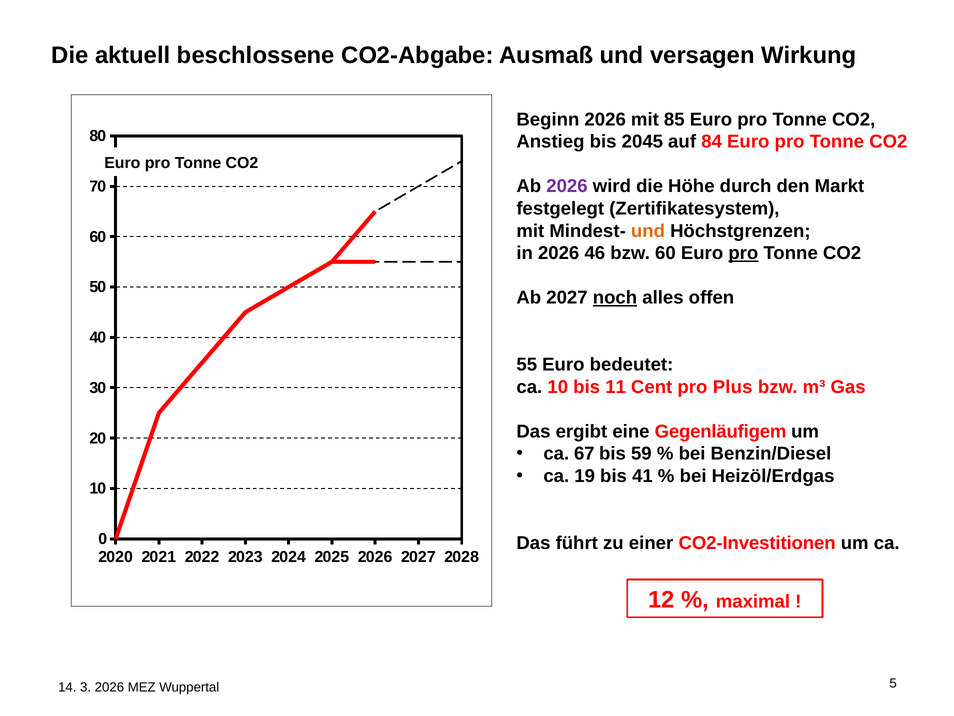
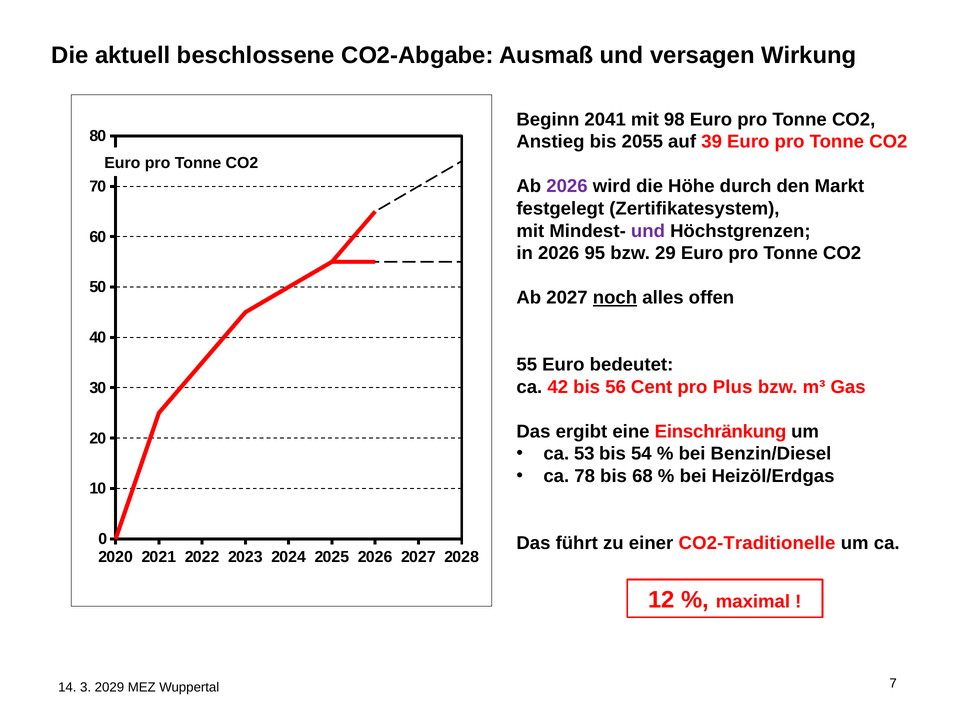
Beginn 2026: 2026 -> 2041 (605, 119)
85: 85 -> 98 (674, 119)
2045: 2045 -> 2055 (642, 142)
84: 84 -> 39 (712, 142)
und colour: orange -> purple (648, 231)
46: 46 -> 95 (595, 253)
bzw 60: 60 -> 29 (665, 253)
pro underline: present -> none (743, 253)
ca 10: 10 -> 42 (558, 387)
11: 11 -> 56 (616, 387)
Gegenläufigem: Gegenläufigem -> Einschränkung (721, 431)
67: 67 -> 53 (584, 453)
59: 59 -> 54 (641, 453)
19: 19 -> 78 (585, 476)
41: 41 -> 68 (642, 476)
CO2-Investitionen: CO2-Investitionen -> CO2-Traditionelle (757, 543)
3 2026: 2026 -> 2029 (109, 687)
5: 5 -> 7 (893, 683)
